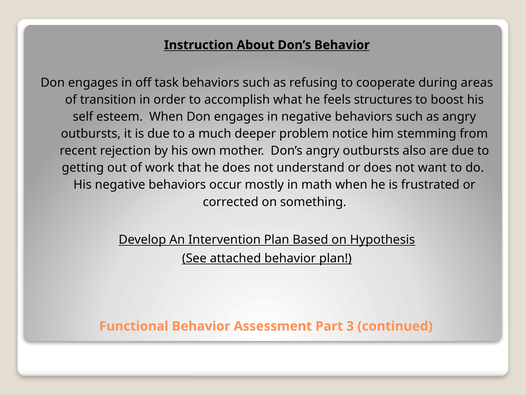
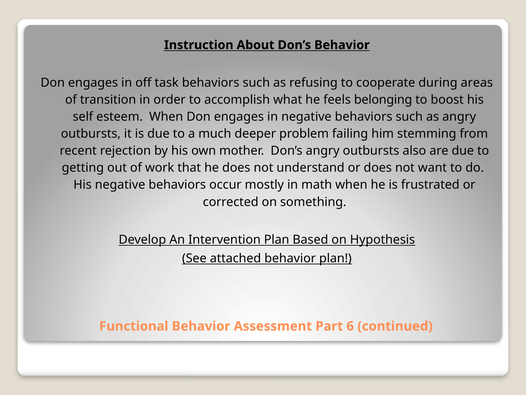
structures: structures -> belonging (383, 100)
notice: notice -> failing (350, 134)
3: 3 -> 6 (350, 326)
